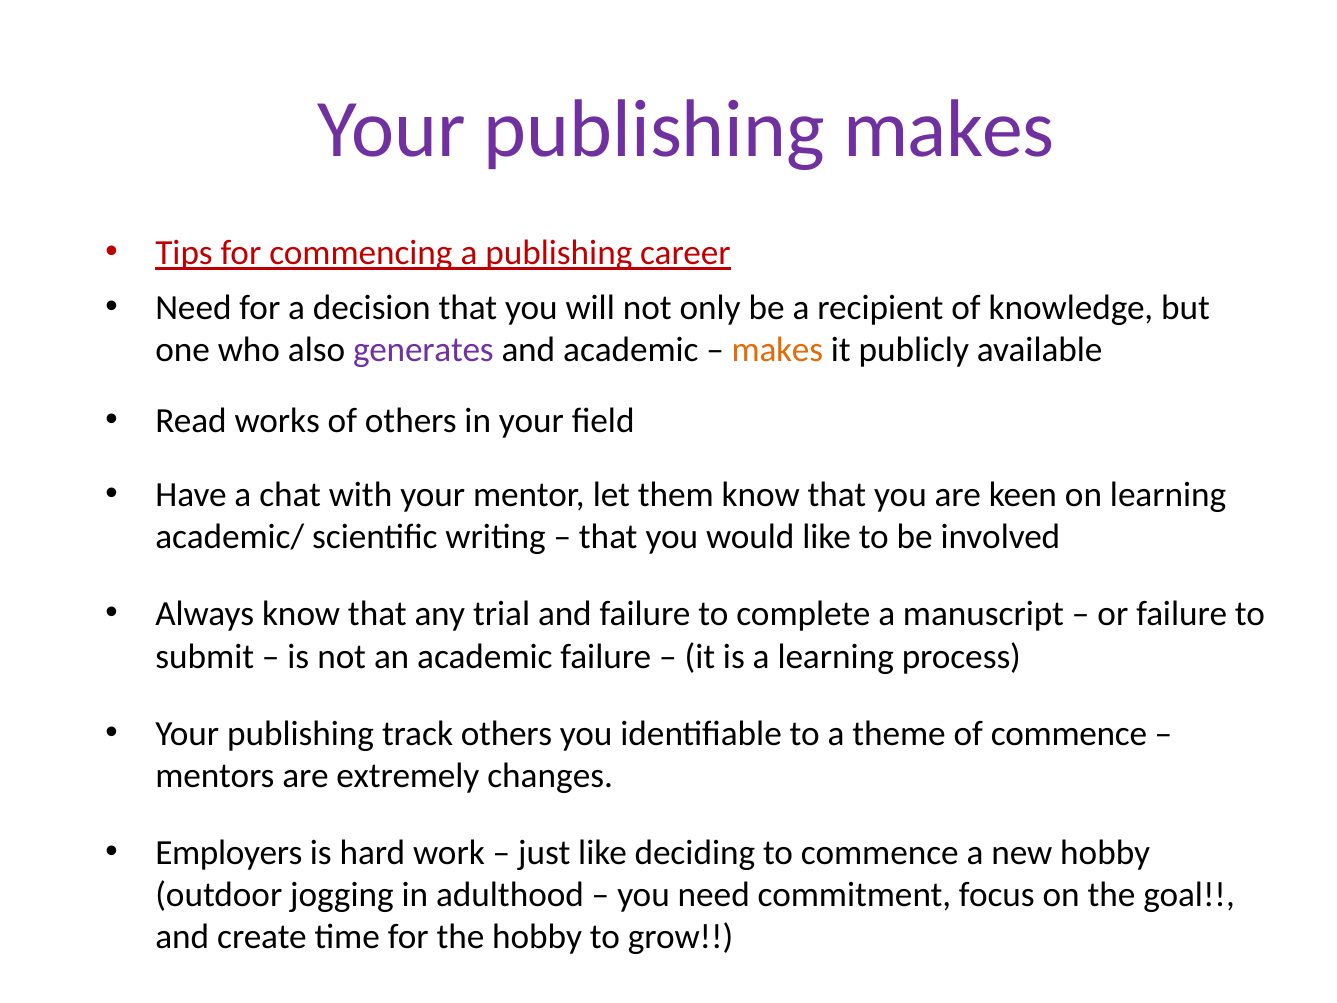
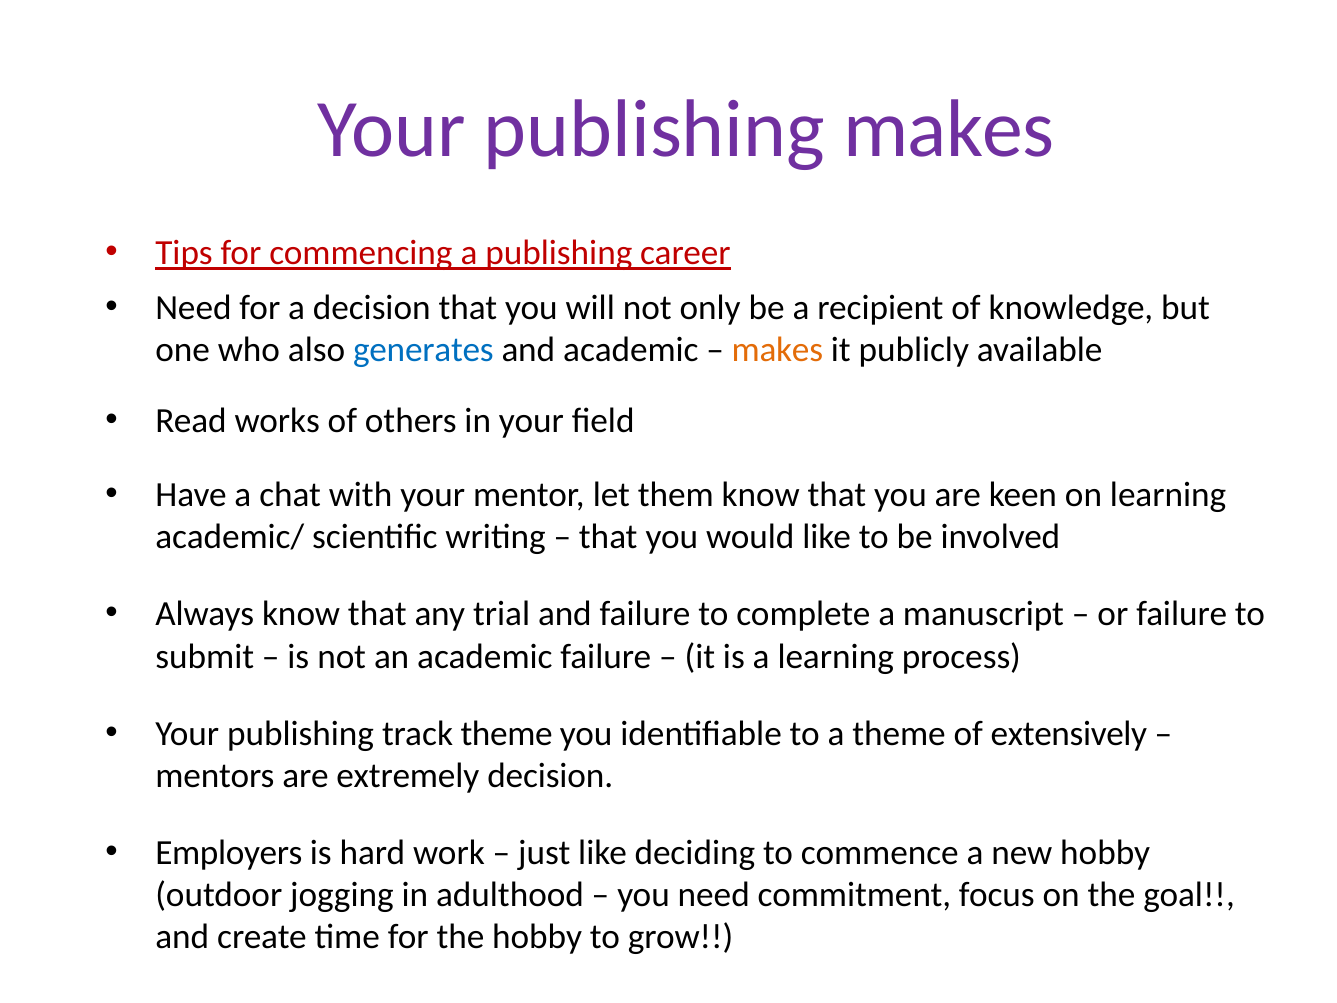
generates colour: purple -> blue (423, 350)
track others: others -> theme (507, 733)
of commence: commence -> extensively (1069, 733)
extremely changes: changes -> decision (550, 776)
